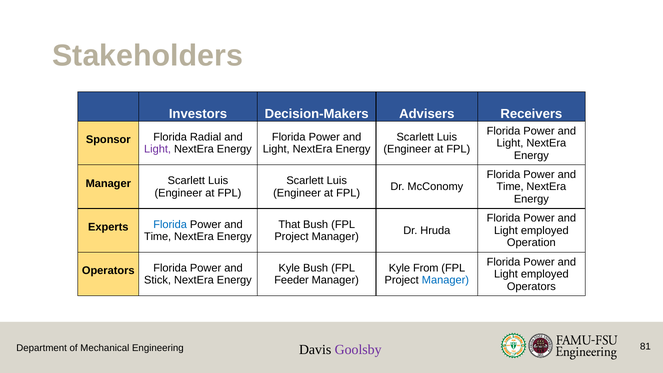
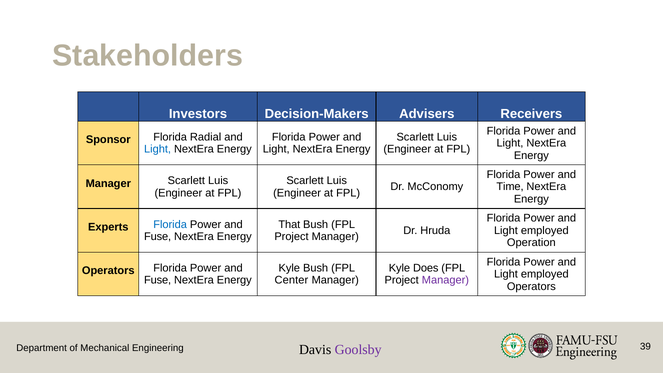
Light colour: purple -> blue (158, 149)
Time: Time -> Fuse (158, 237)
From: From -> Does (426, 268)
Stick: Stick -> Fuse (158, 280)
Feeder: Feeder -> Center (291, 280)
Manager colour: blue -> purple (445, 280)
81: 81 -> 39 (645, 346)
